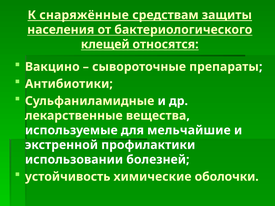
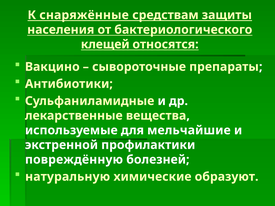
использовании: использовании -> повреждённую (74, 160)
устойчивость: устойчивость -> натуральную (68, 177)
оболочки: оболочки -> образуют (227, 177)
